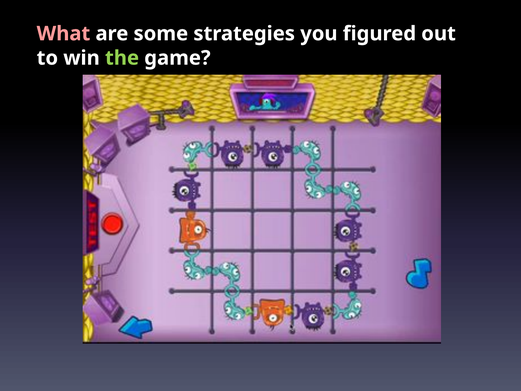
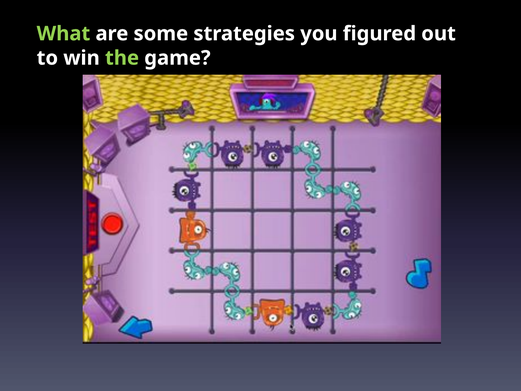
What colour: pink -> light green (63, 34)
